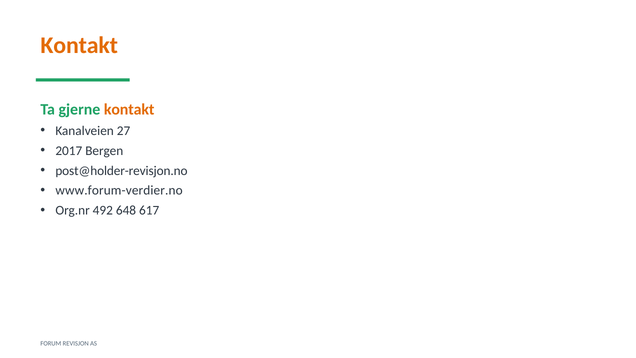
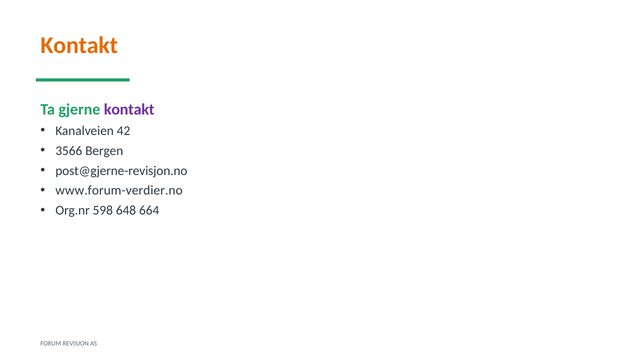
kontakt colour: orange -> purple (129, 109)
27: 27 -> 42 (123, 131)
2017: 2017 -> 3566 (69, 151)
post@holder-revisjon.no: post@holder-revisjon.no -> post@gjerne-revisjon.no (121, 171)
492: 492 -> 598 (103, 210)
617: 617 -> 664 (149, 210)
